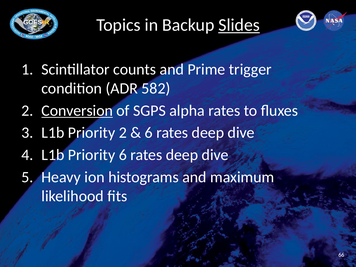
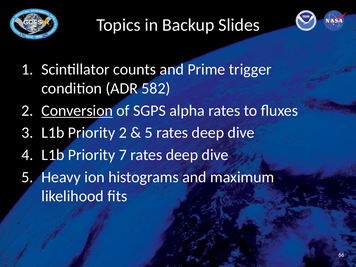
Slides underline: present -> none (239, 25)
6: 6 -> 5 (149, 133)
Priority 6: 6 -> 7 (123, 155)
